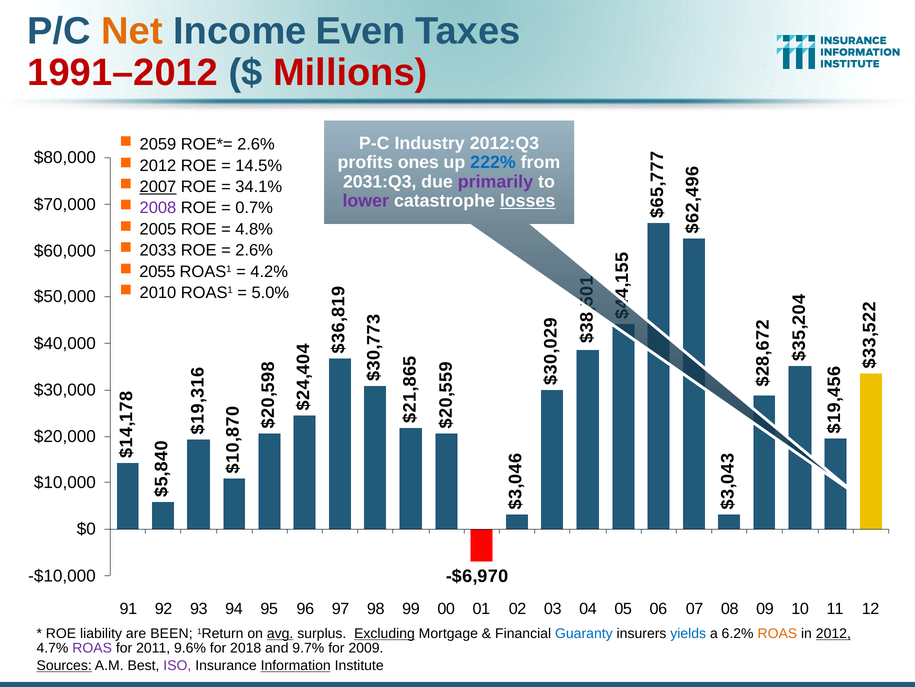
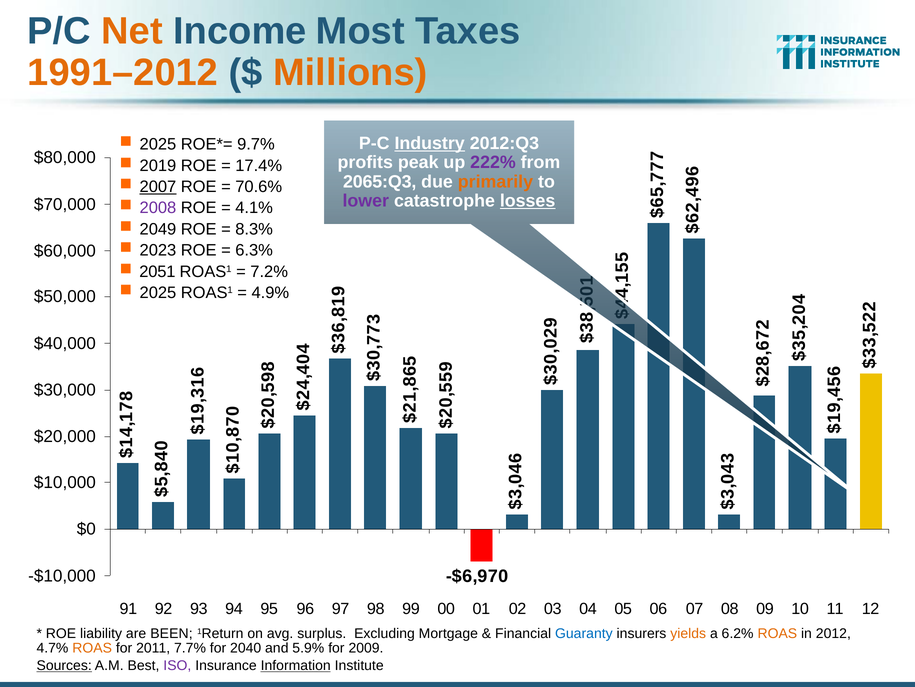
Even: Even -> Most (360, 31)
1991–2012 colour: red -> orange (123, 72)
Millions colour: red -> orange (350, 72)
Industry underline: none -> present (430, 143)
2059: 2059 -> 2025 (158, 144)
2.6%: 2.6% -> 9.7% (256, 144)
ones: ones -> peak (418, 162)
222% colour: blue -> purple (493, 162)
2012: 2012 -> 2019 (158, 165)
14.5%: 14.5% -> 17.4% (259, 165)
2031:Q3: 2031:Q3 -> 2065:Q3 (380, 182)
primarily colour: purple -> orange (495, 182)
34.1%: 34.1% -> 70.6% (259, 187)
0.7%: 0.7% -> 4.1% (254, 208)
2005: 2005 -> 2049 (158, 229)
4.8%: 4.8% -> 8.3% (254, 229)
2033: 2033 -> 2023 (158, 250)
2.6%: 2.6% -> 6.3% (254, 250)
2055: 2055 -> 2051 (157, 271)
4.2%: 4.2% -> 7.2% (269, 271)
2010: 2010 -> 2025 (158, 292)
5.0%: 5.0% -> 4.9% (270, 292)
avg underline: present -> none (280, 633)
Excluding underline: present -> none (385, 633)
yields colour: blue -> orange (688, 633)
2012 underline: present -> none (833, 633)
ROAS colour: purple -> orange (92, 647)
9.6%: 9.6% -> 7.7% (190, 647)
2018: 2018 -> 2040 (246, 647)
9.7%: 9.7% -> 5.9% (308, 647)
